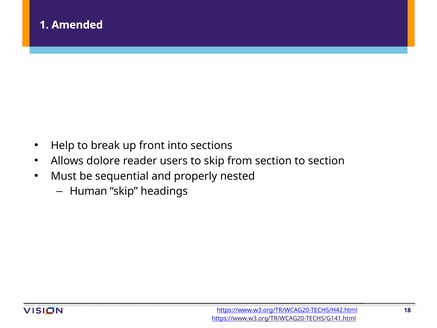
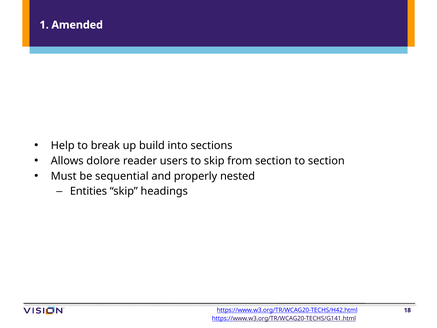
front: front -> build (152, 145)
Human: Human -> Entities (88, 191)
